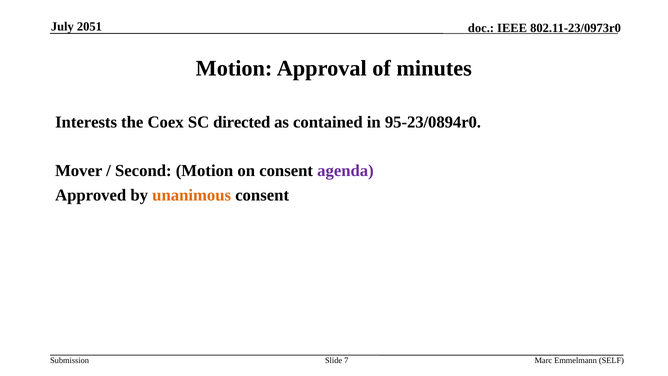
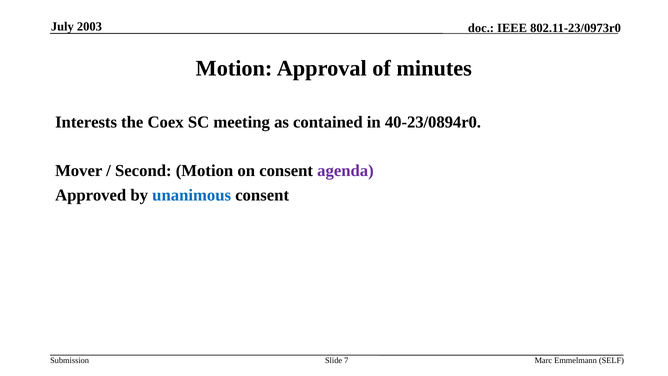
2051: 2051 -> 2003 (89, 27)
directed: directed -> meeting (242, 122)
95-23/0894r0: 95-23/0894r0 -> 40-23/0894r0 (433, 122)
unanimous colour: orange -> blue (192, 195)
